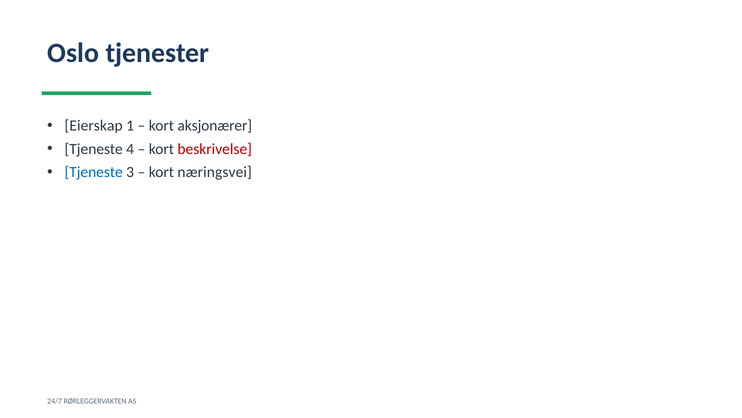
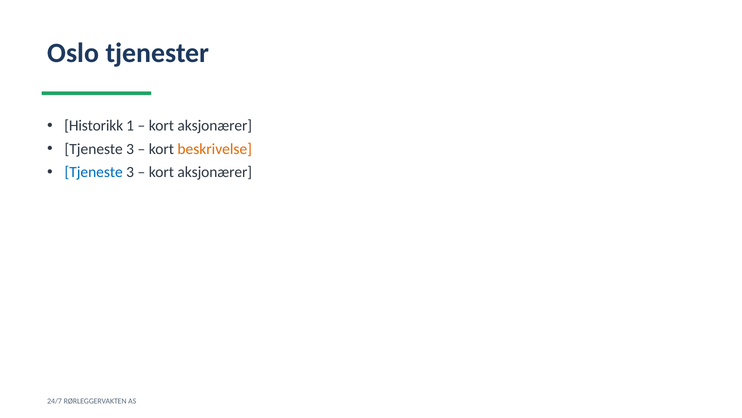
Eierskap: Eierskap -> Historikk (94, 126)
4: 4 -> 3 (130, 149)
beskrivelse colour: red -> orange (215, 149)
næringsvei: næringsvei -> aksjonærer (215, 172)
